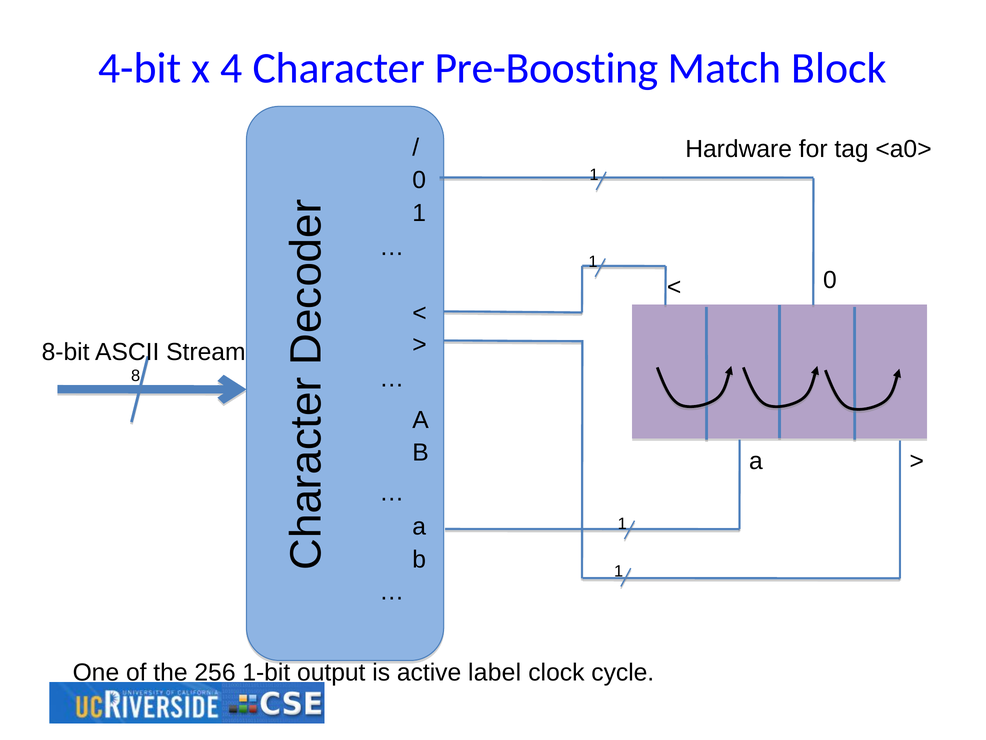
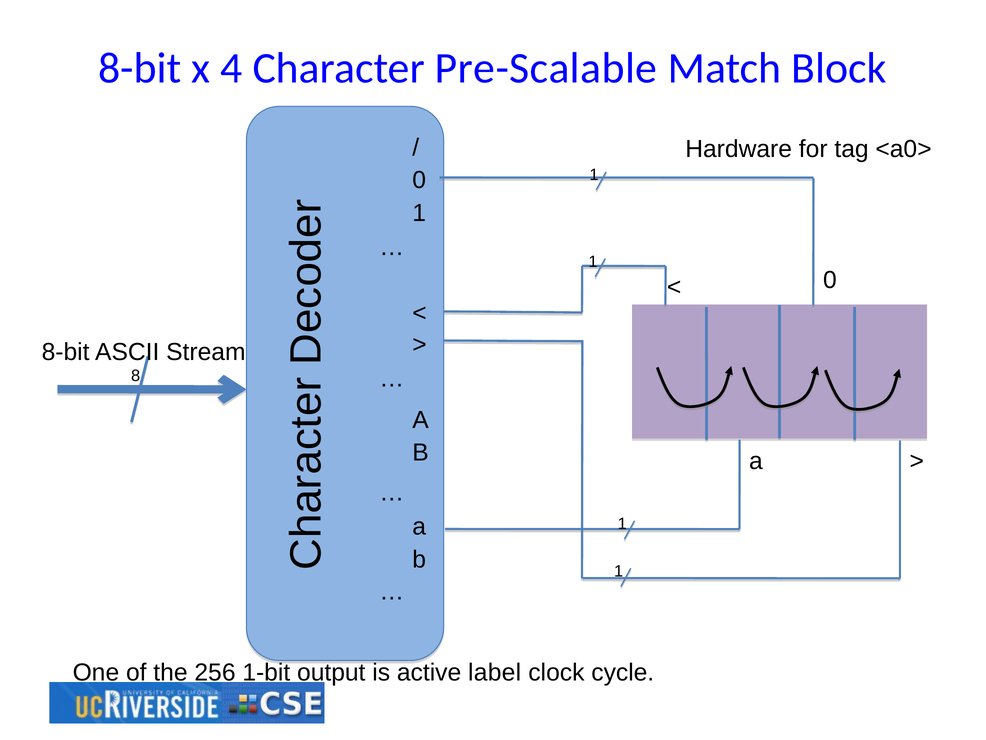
4-bit: 4-bit -> 8-bit (140, 68)
Pre-Boosting: Pre-Boosting -> Pre-Scalable (546, 68)
